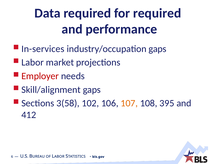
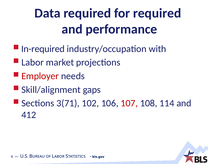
In-services: In-services -> In-required (43, 49)
industry/occupation gaps: gaps -> with (157, 49)
3(58: 3(58 -> 3(71 (68, 103)
107 colour: orange -> red (129, 103)
395: 395 -> 114 (167, 103)
